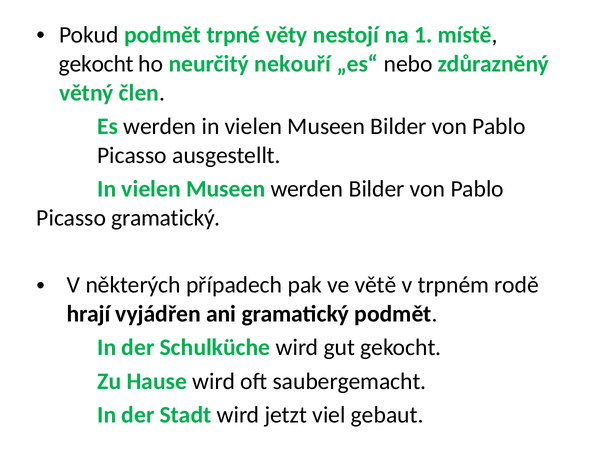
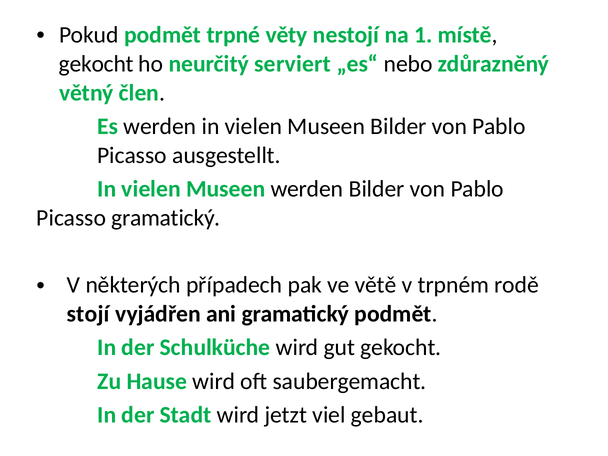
nekouří: nekouří -> serviert (293, 64)
hrají: hrají -> stojí (88, 314)
